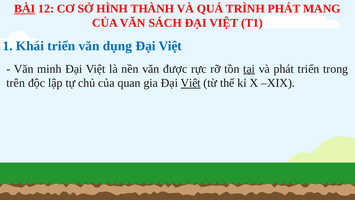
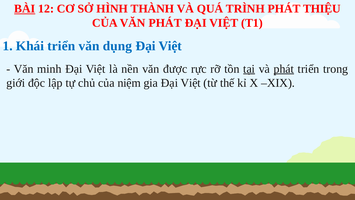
MANG: MANG -> THIỆU (322, 9)
VĂN SÁCH: SÁCH -> PHÁT (165, 23)
phát underline: none -> present (284, 69)
trên: trên -> giới (16, 83)
quan: quan -> niệm (129, 83)
Việt underline: present -> none (191, 83)
